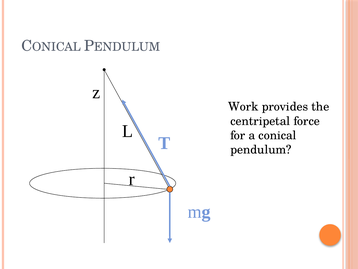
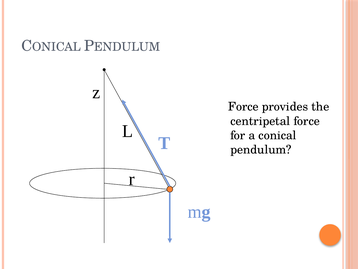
Work: Work -> Force (243, 107)
